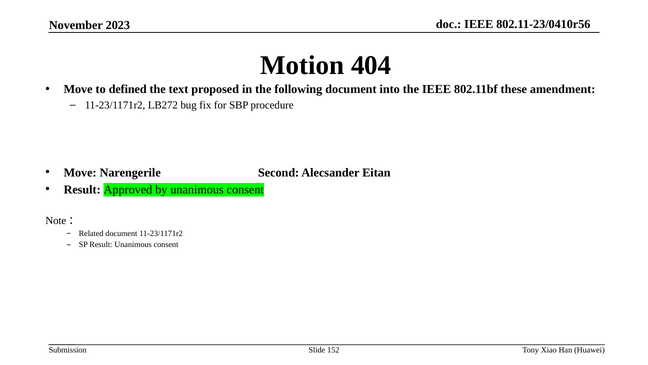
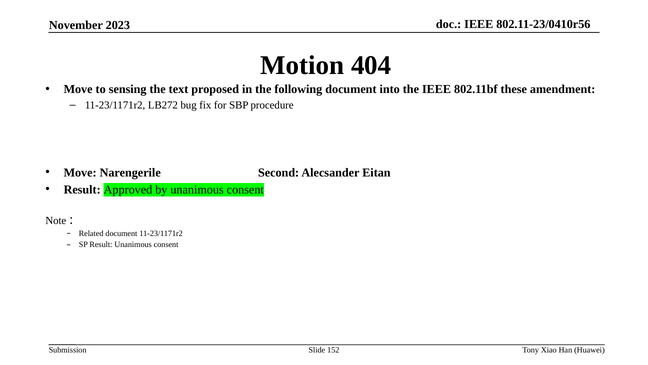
defined: defined -> sensing (128, 89)
